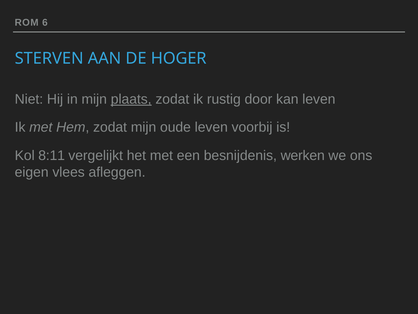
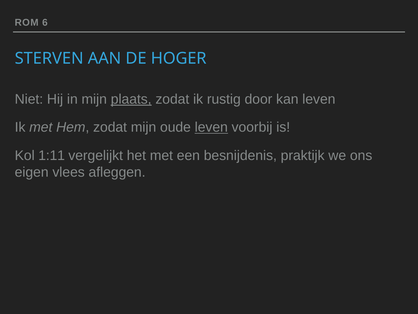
leven underline: none -> present (211, 127)
8:11: 8:11 -> 1:11 (52, 155)
werken: werken -> praktijk (303, 155)
